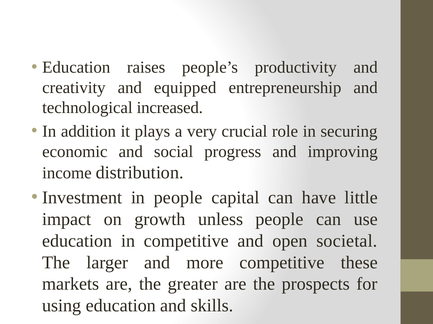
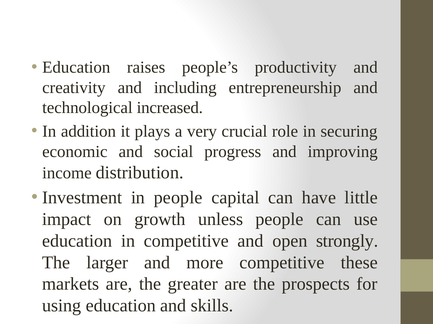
equipped: equipped -> including (185, 88)
societal: societal -> strongly (347, 241)
